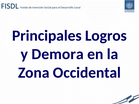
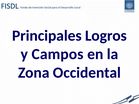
Demora: Demora -> Campos (58, 54)
